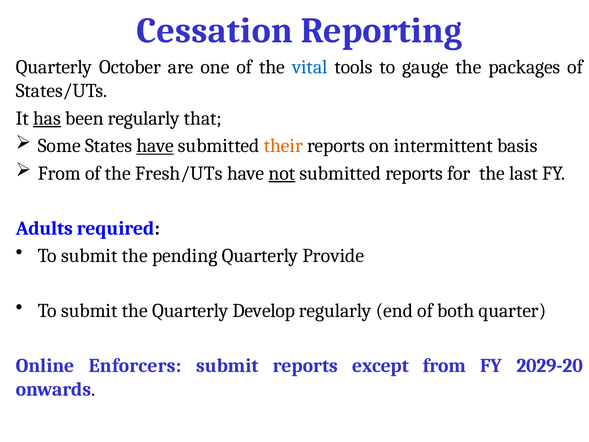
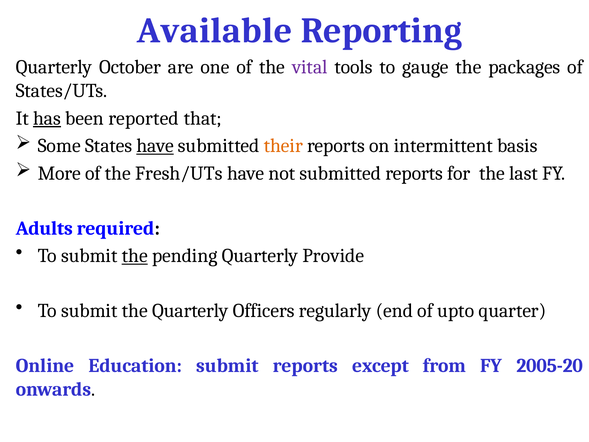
Cessation: Cessation -> Available (215, 30)
vital colour: blue -> purple (310, 67)
been regularly: regularly -> reported (144, 118)
From: From -> More (59, 173)
not underline: present -> none (282, 173)
the underline: none -> present (135, 256)
Develop: Develop -> Officers (264, 311)
both: both -> upto (456, 311)
Enforcers: Enforcers -> Education (135, 365)
2029-20: 2029-20 -> 2005-20 (550, 365)
